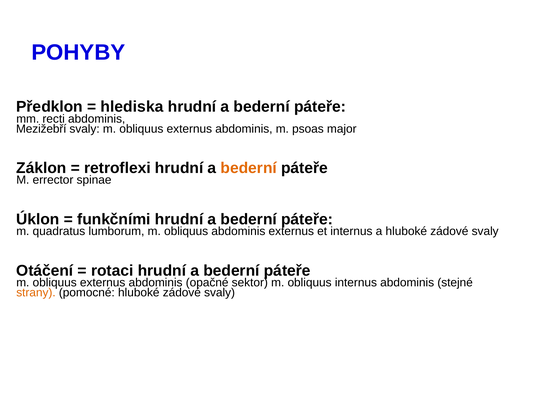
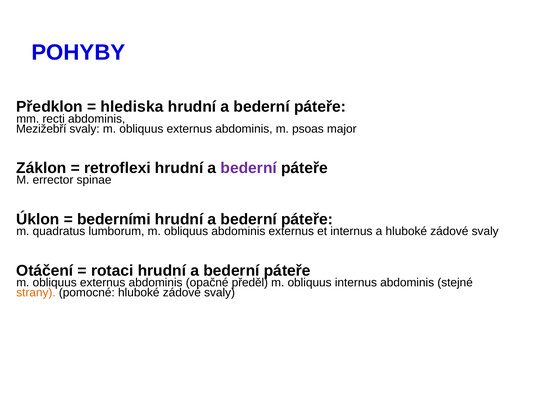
bederní colour: orange -> purple (249, 168)
funkčními: funkčními -> bederními (114, 220)
sektor: sektor -> předěl (250, 283)
